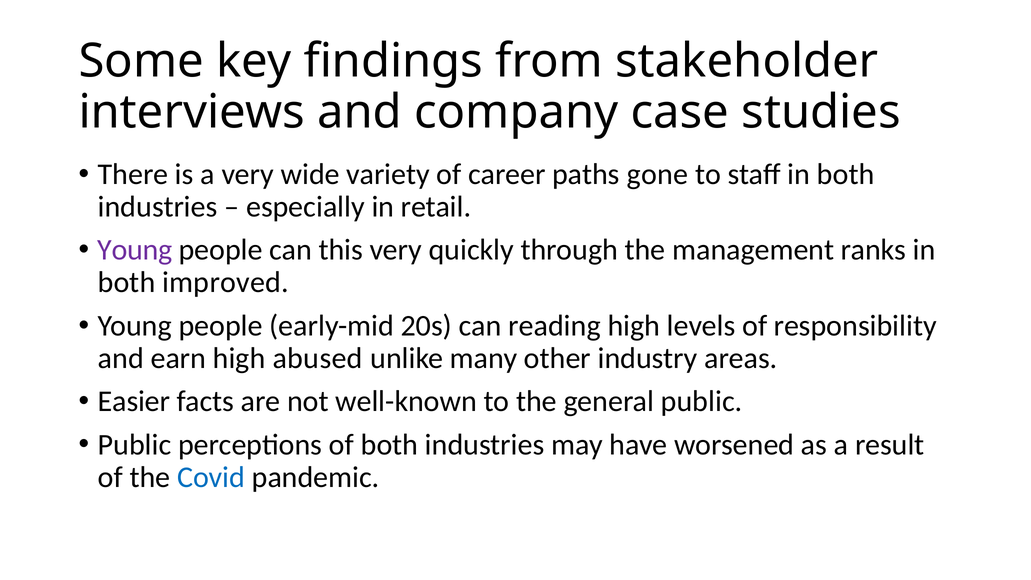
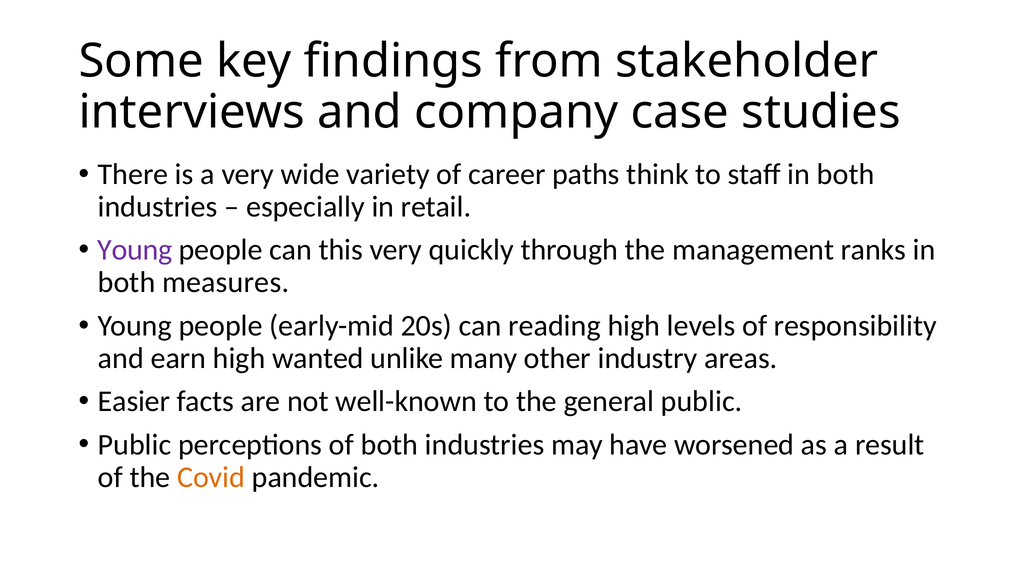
gone: gone -> think (658, 174)
improved: improved -> measures (226, 283)
abused: abused -> wanted (318, 358)
Covid colour: blue -> orange (211, 477)
